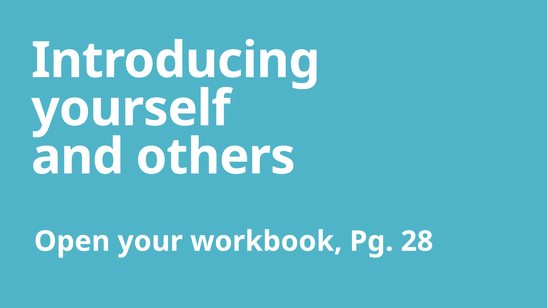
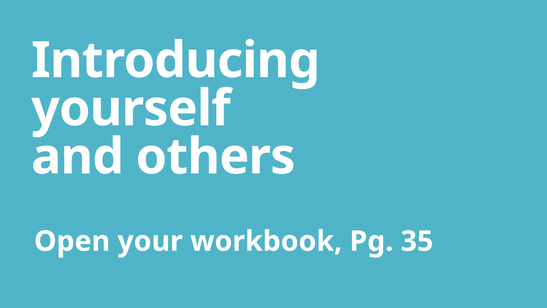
28: 28 -> 35 (417, 241)
